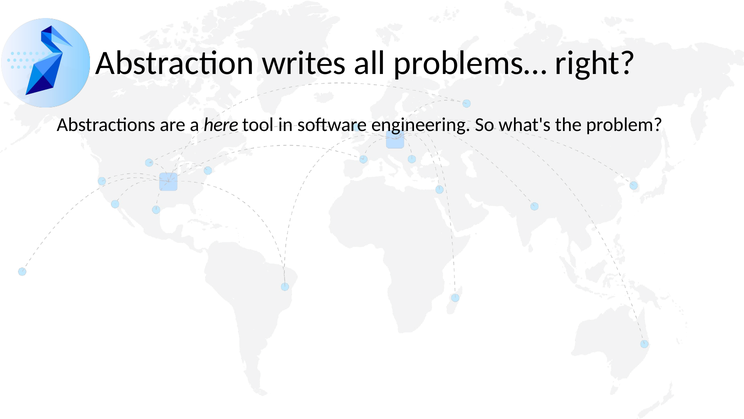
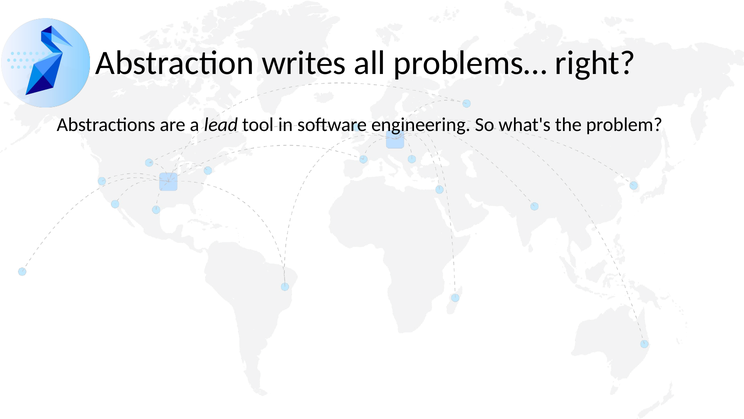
here: here -> lead (221, 125)
